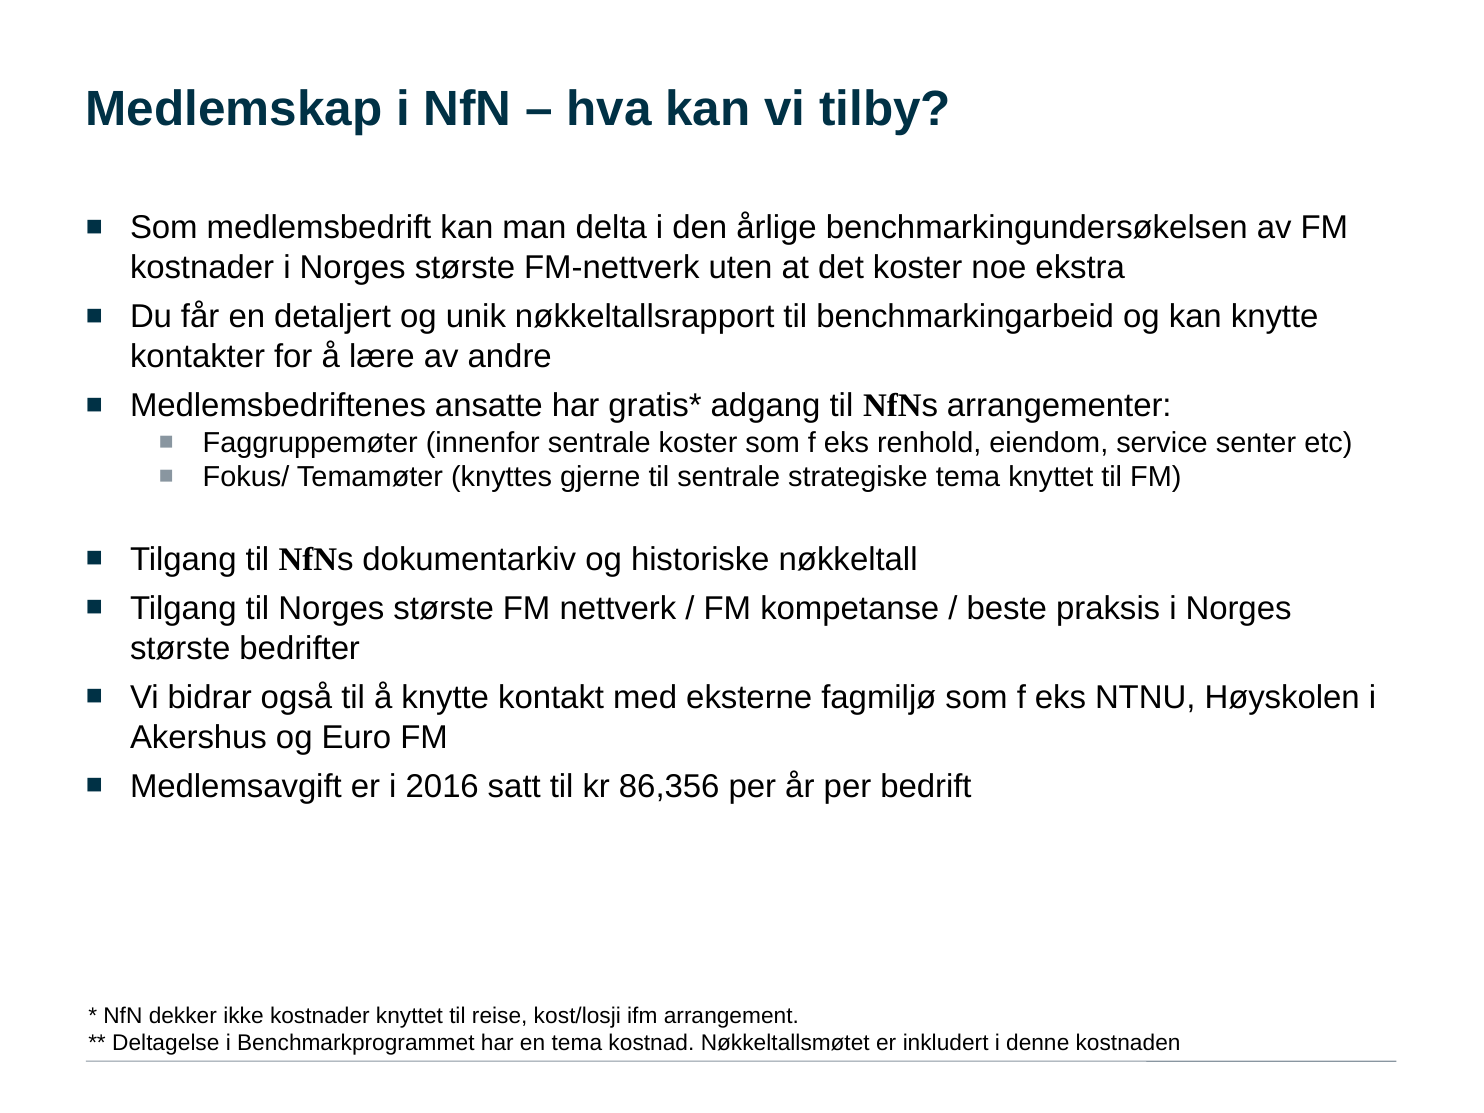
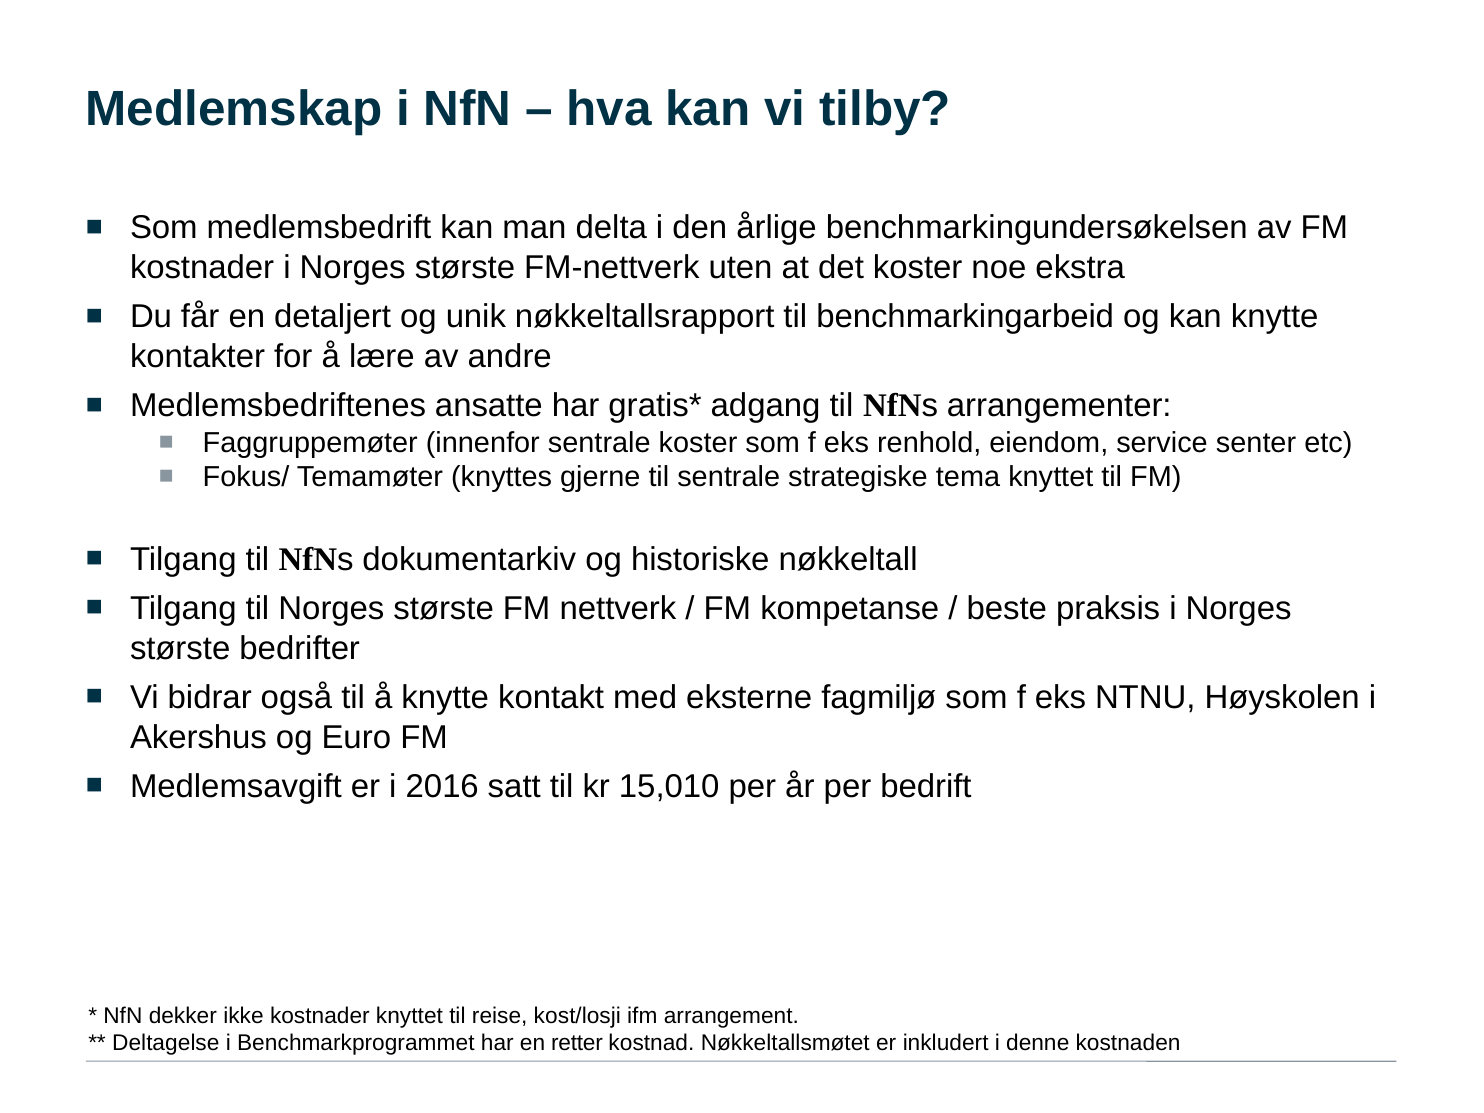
86,356: 86,356 -> 15,010 (669, 787)
en tema: tema -> retter (577, 1043)
